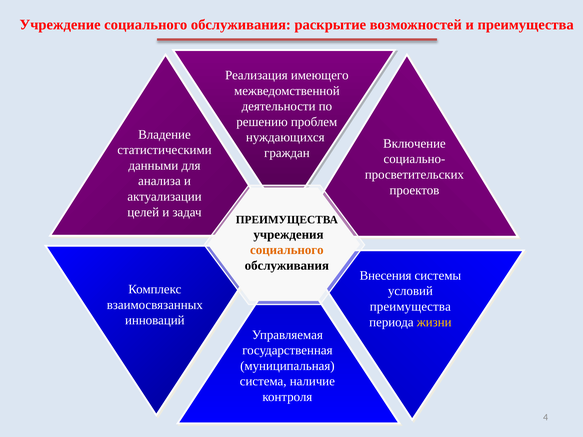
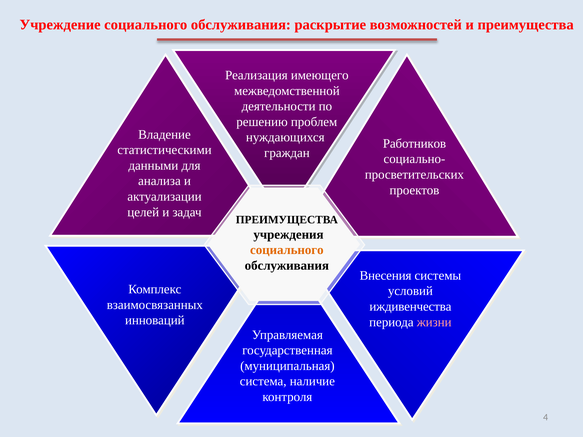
Включение: Включение -> Работников (414, 144)
преимущества: преимущества -> иждивенчества (410, 307)
жизни colour: yellow -> pink (434, 322)
